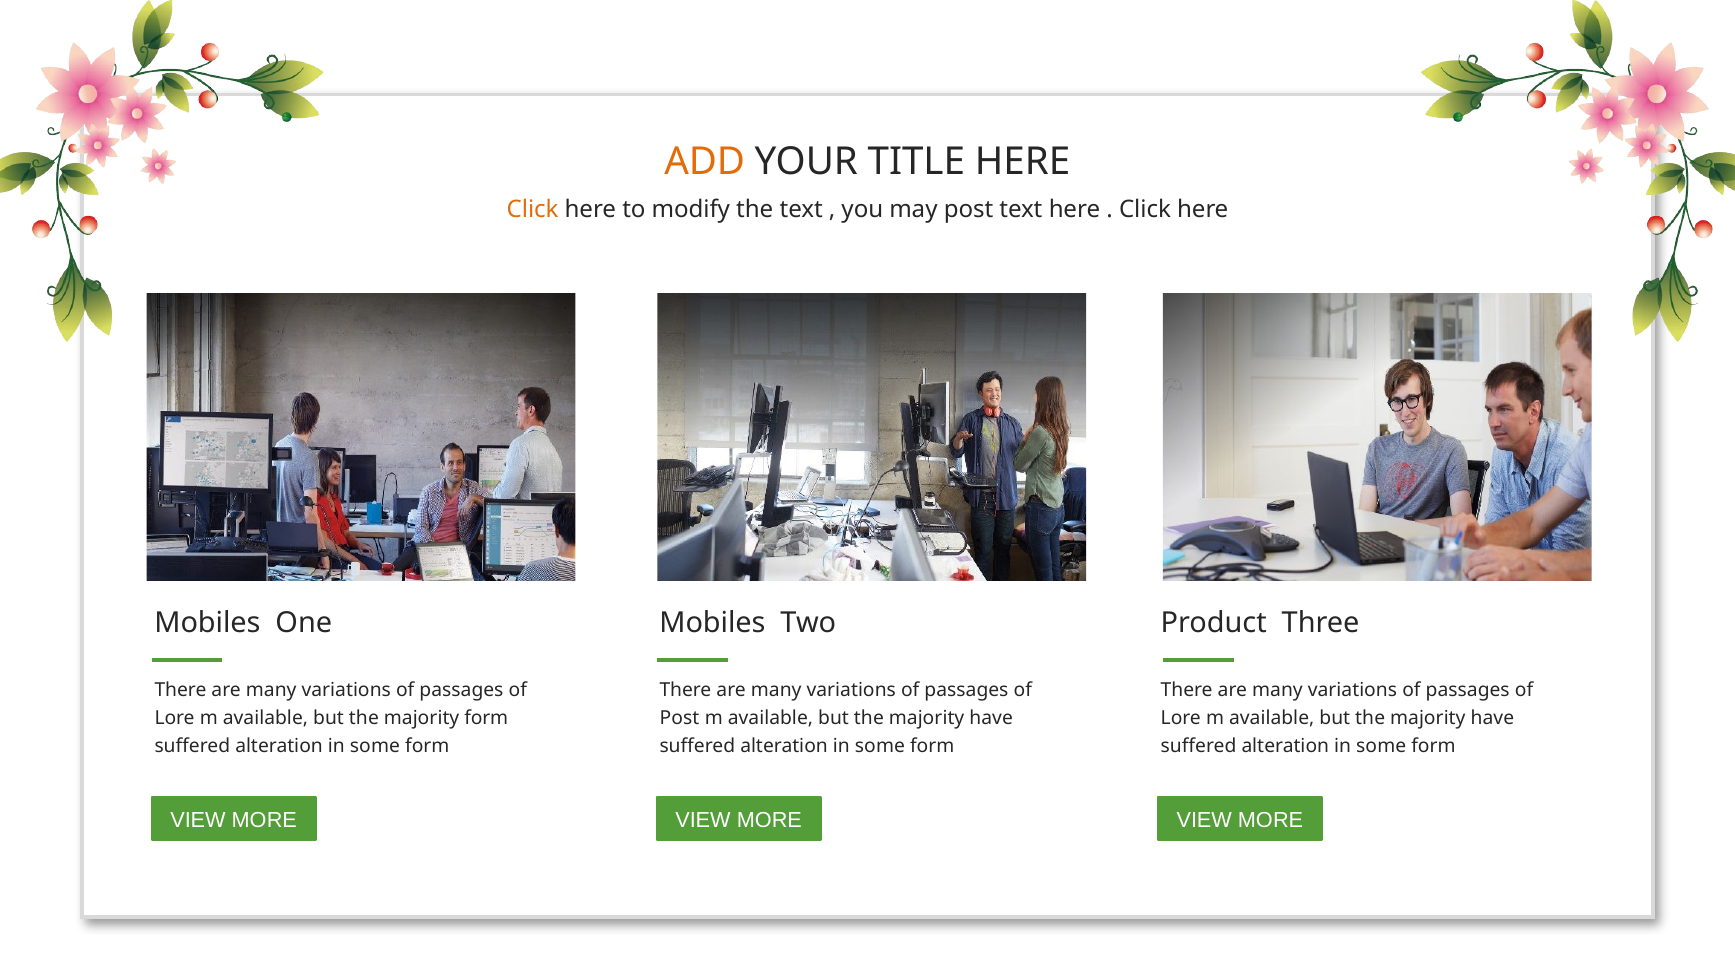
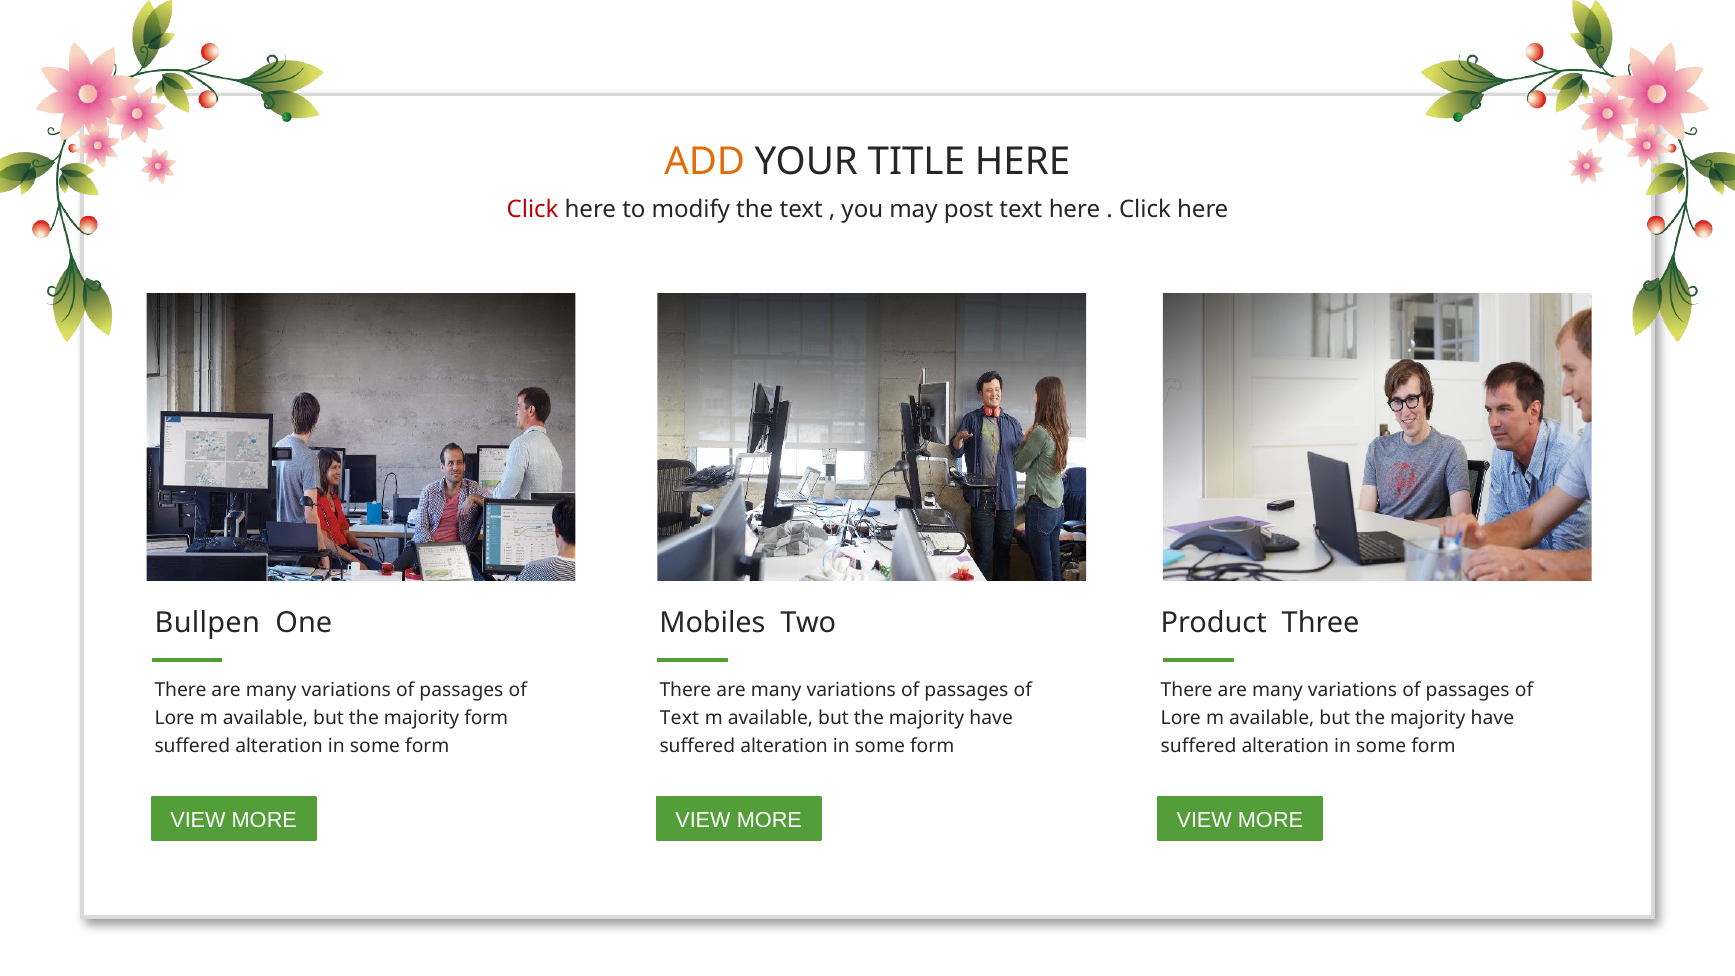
Click colour: orange -> red (533, 209)
Mobiles: Mobiles -> Bullpen (207, 623)
Post: Post -> Text (679, 718)
